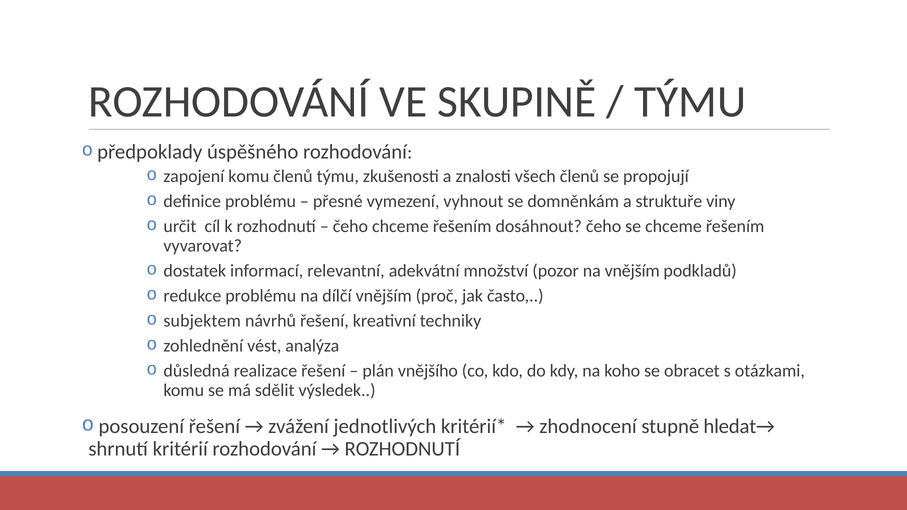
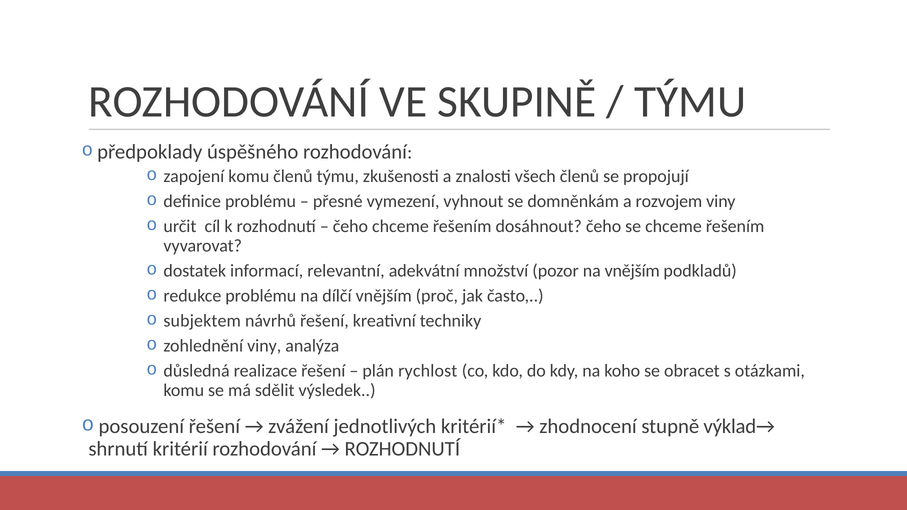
struktuře: struktuře -> rozvojem (669, 201)
zohlednění vést: vést -> viny (264, 346)
vnějšího: vnějšího -> rychlost (428, 371)
hledat→: hledat→ -> výklad→ (739, 426)
